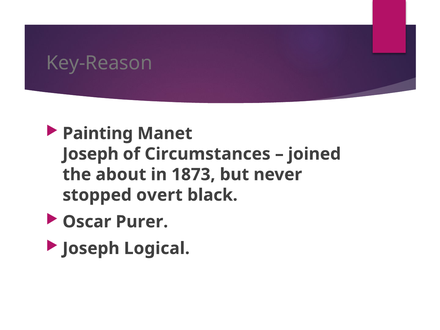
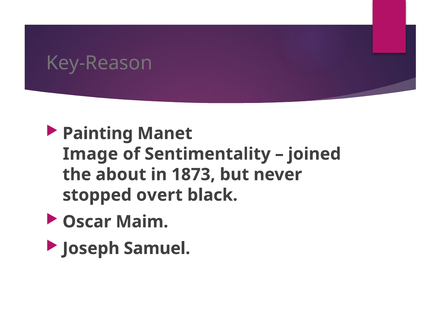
Joseph: Joseph -> Image (90, 154)
Circumstances: Circumstances -> Sentimentality (208, 154)
Purer: Purer -> Maim (142, 222)
Logical: Logical -> Samuel (157, 248)
